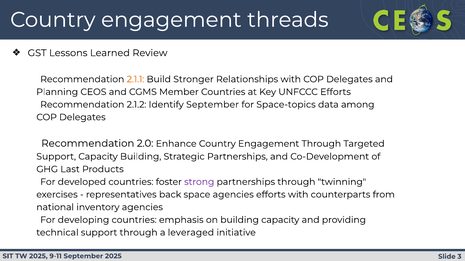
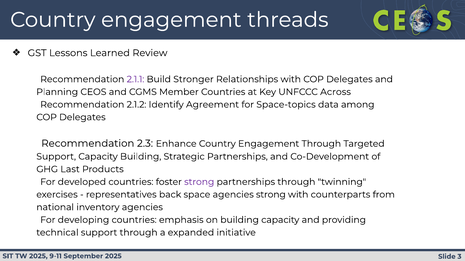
2.1.1 colour: orange -> purple (135, 79)
UNFCCC Efforts: Efforts -> Across (336, 92)
Identify September: September -> Agreement (213, 105)
2.0: 2.0 -> 2.3 (145, 144)
agencies efforts: efforts -> strong (271, 195)
leveraged: leveraged -> expanded (191, 233)
